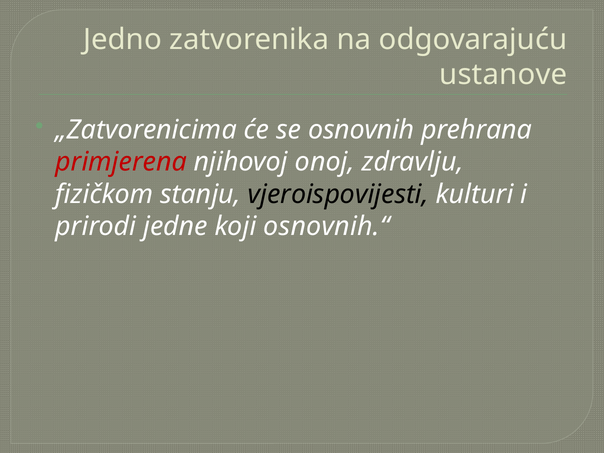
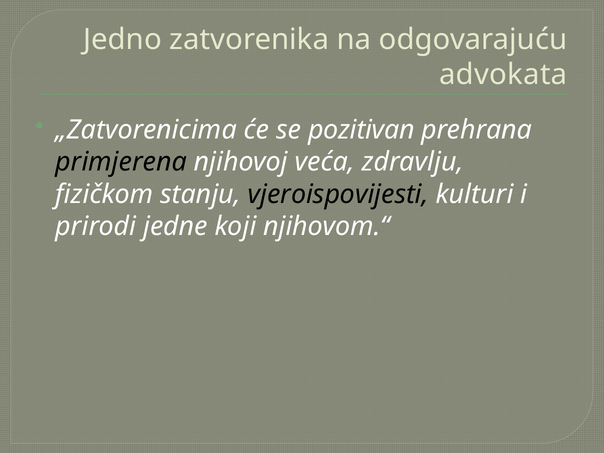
ustanove: ustanove -> advokata (503, 75)
osnovnih: osnovnih -> pozitivan (361, 130)
primjerena colour: red -> black (121, 162)
onoj: onoj -> veća (325, 162)
osnovnih.“: osnovnih.“ -> njihovom.“ (327, 226)
